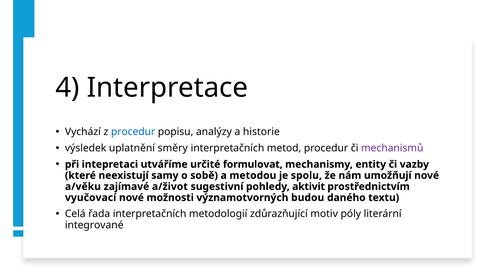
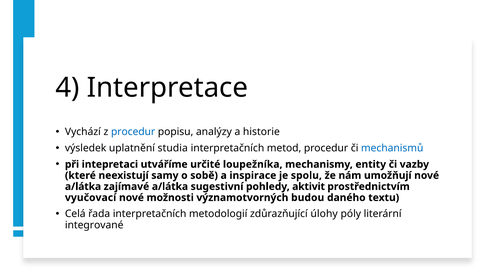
směry: směry -> studia (173, 148)
mechanismů colour: purple -> blue (392, 148)
formulovat: formulovat -> loupežníka (253, 164)
metodou: metodou -> inspirace (253, 175)
a/věku: a/věku -> a/látka (83, 186)
zajímavé a/život: a/život -> a/látka (170, 186)
motiv: motiv -> úlohy (324, 214)
